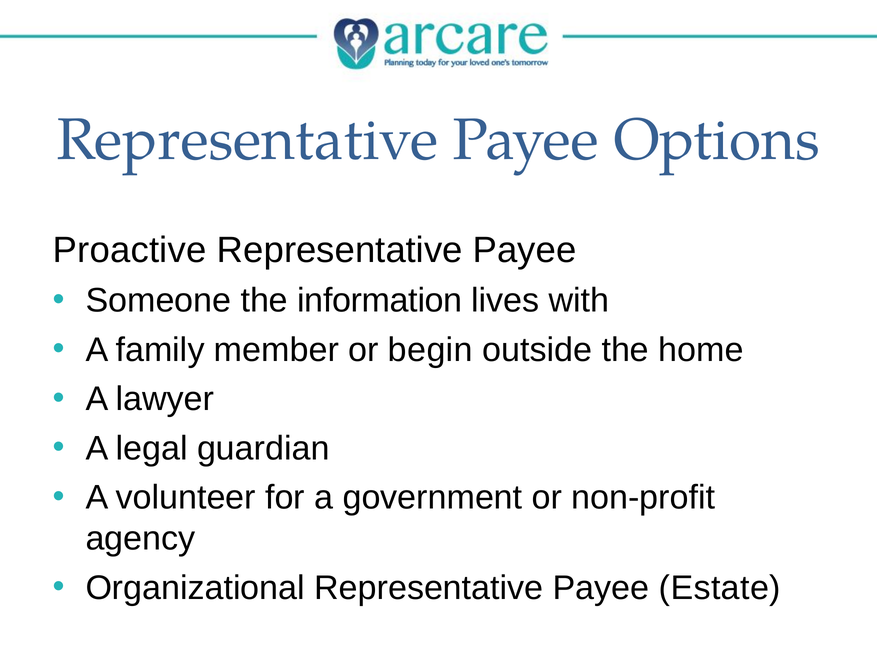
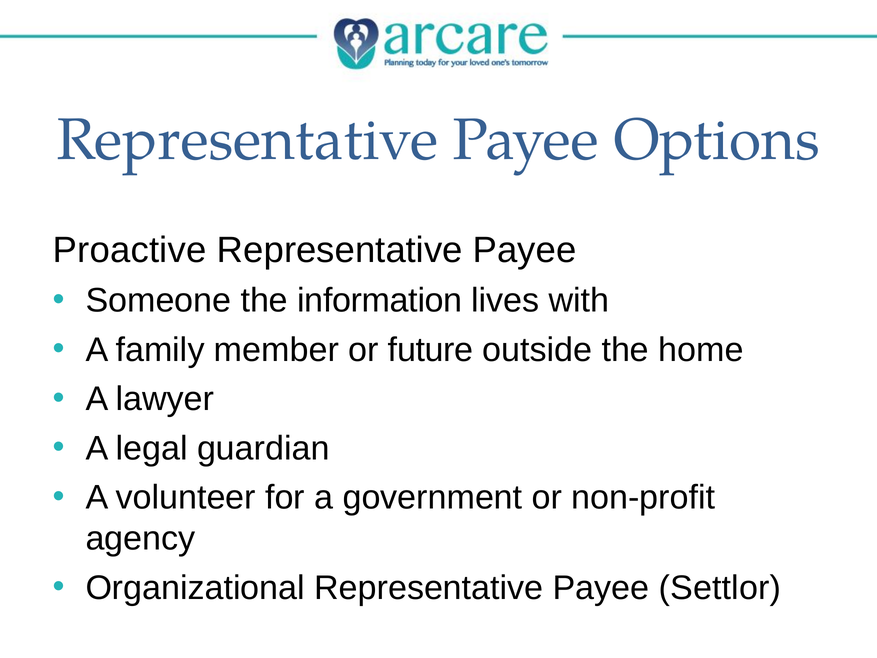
begin: begin -> future (431, 350)
Estate: Estate -> Settlor (720, 588)
